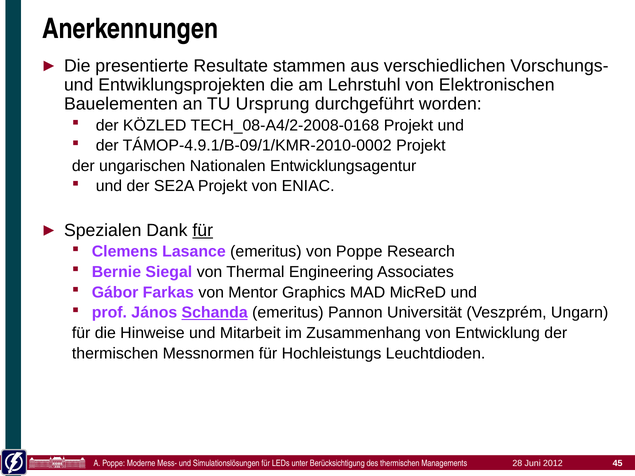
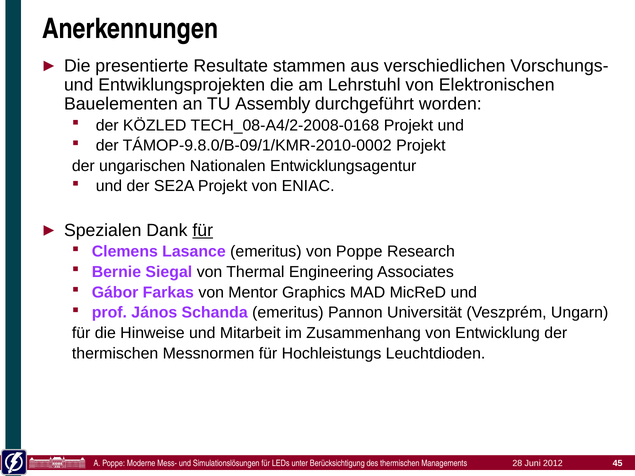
Ursprung: Ursprung -> Assembly (273, 104)
TÁMOP-4.9.1/B-09/1/KMR-2010-0002: TÁMOP-4.9.1/B-09/1/KMR-2010-0002 -> TÁMOP-9.8.0/B-09/1/KMR-2010-0002 (257, 146)
Schanda underline: present -> none (215, 313)
